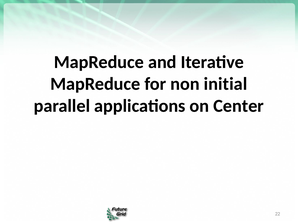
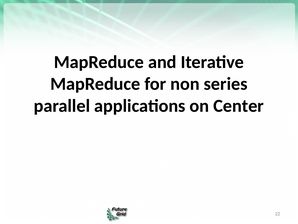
initial: initial -> series (226, 84)
